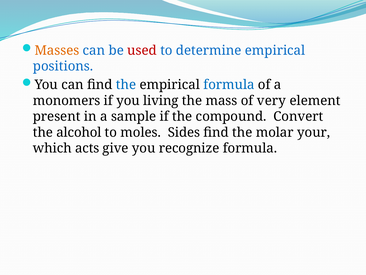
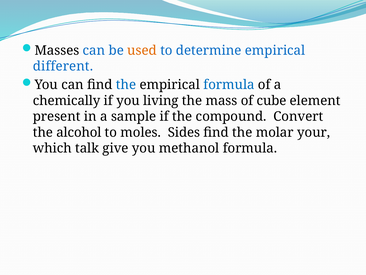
Masses colour: orange -> black (57, 50)
used colour: red -> orange (142, 50)
positions: positions -> different (63, 66)
monomers: monomers -> chemically (67, 101)
very: very -> cube (272, 101)
acts: acts -> talk (87, 148)
recognize: recognize -> methanol (189, 148)
